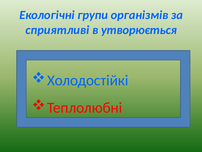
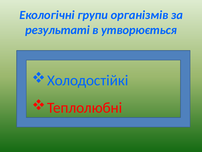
сприятливі: сприятливі -> результаті (57, 30)
